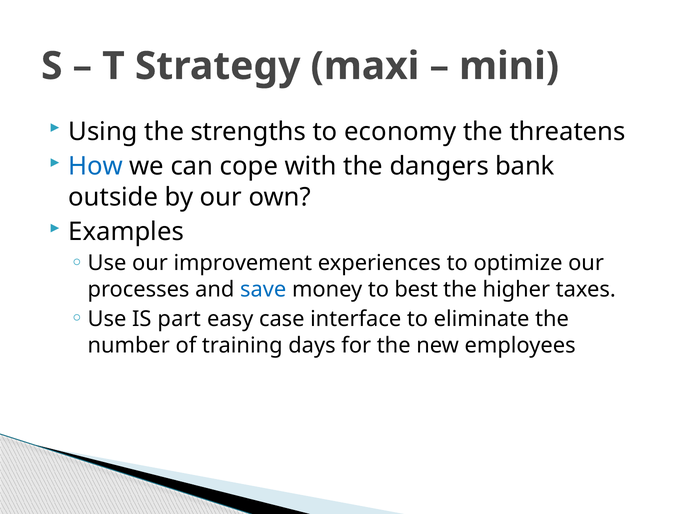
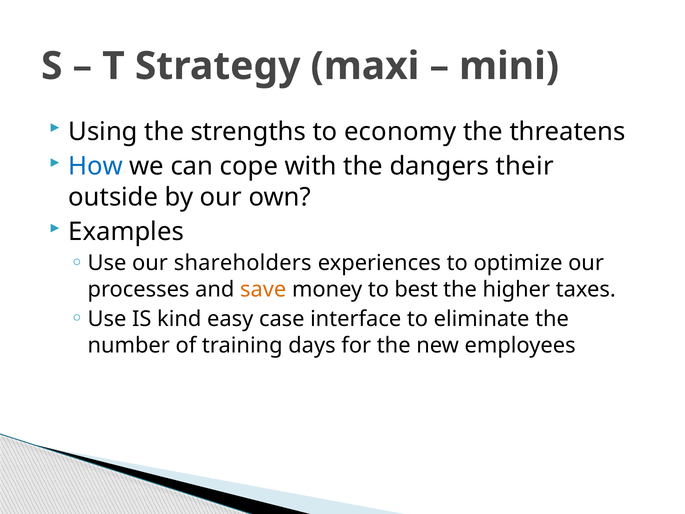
bank: bank -> their (525, 166)
improvement: improvement -> shareholders (243, 263)
save colour: blue -> orange (263, 289)
part: part -> kind (179, 319)
